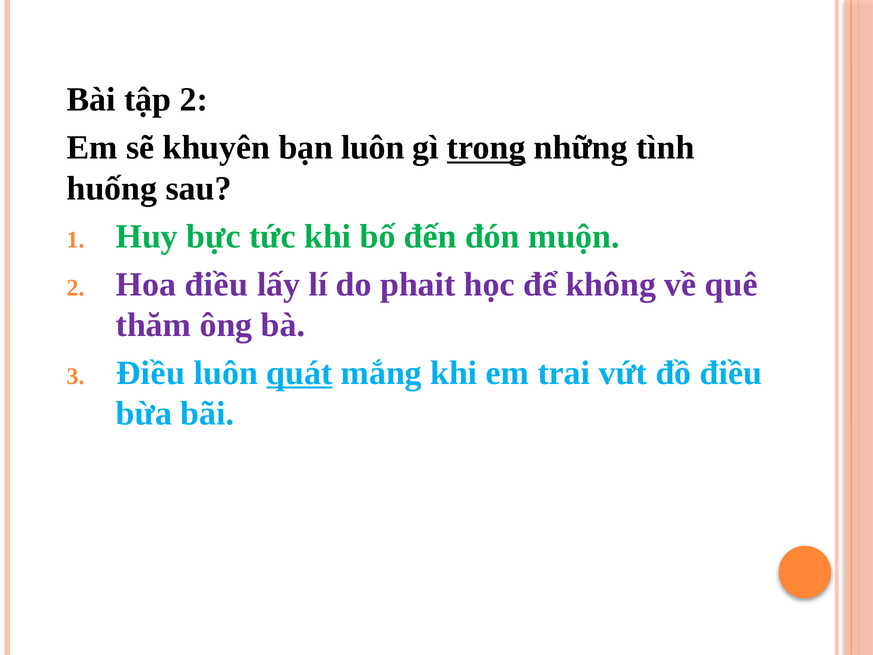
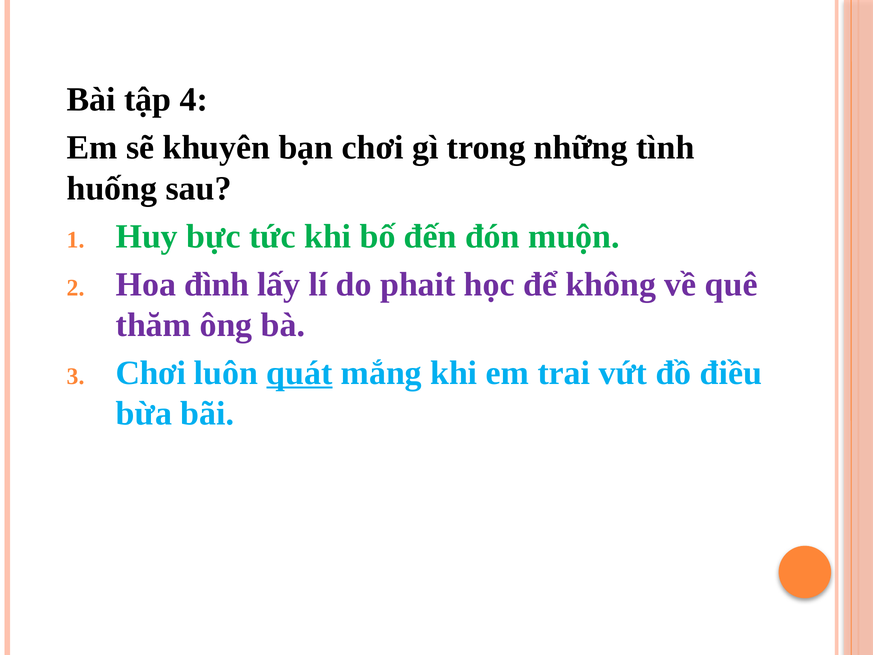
tập 2: 2 -> 4 (194, 100)
bạn luôn: luôn -> chơi (373, 148)
trong underline: present -> none (486, 148)
Hoa điều: điều -> đình (217, 284)
Điều: Điều -> Chơi (151, 373)
